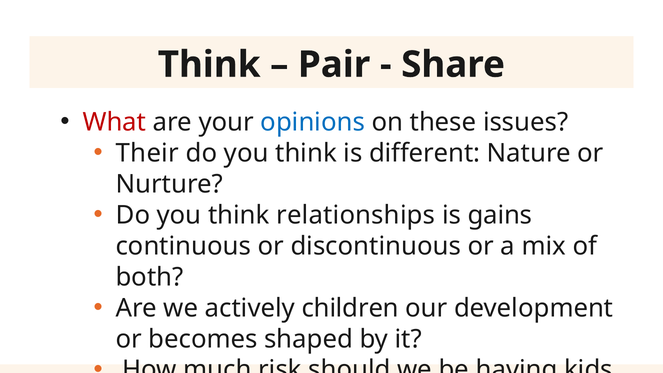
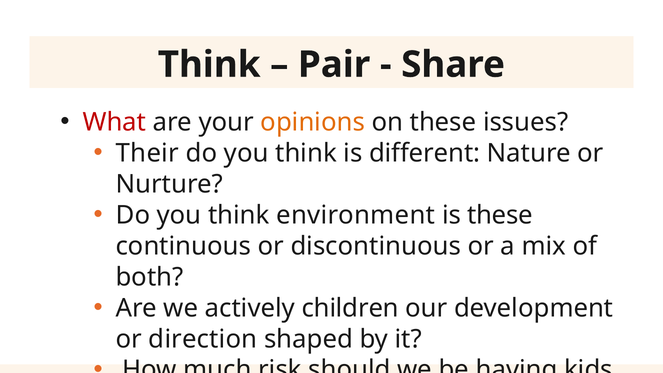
opinions colour: blue -> orange (313, 122)
relationships: relationships -> environment (356, 215)
is gains: gains -> these (500, 215)
becomes: becomes -> direction (203, 339)
